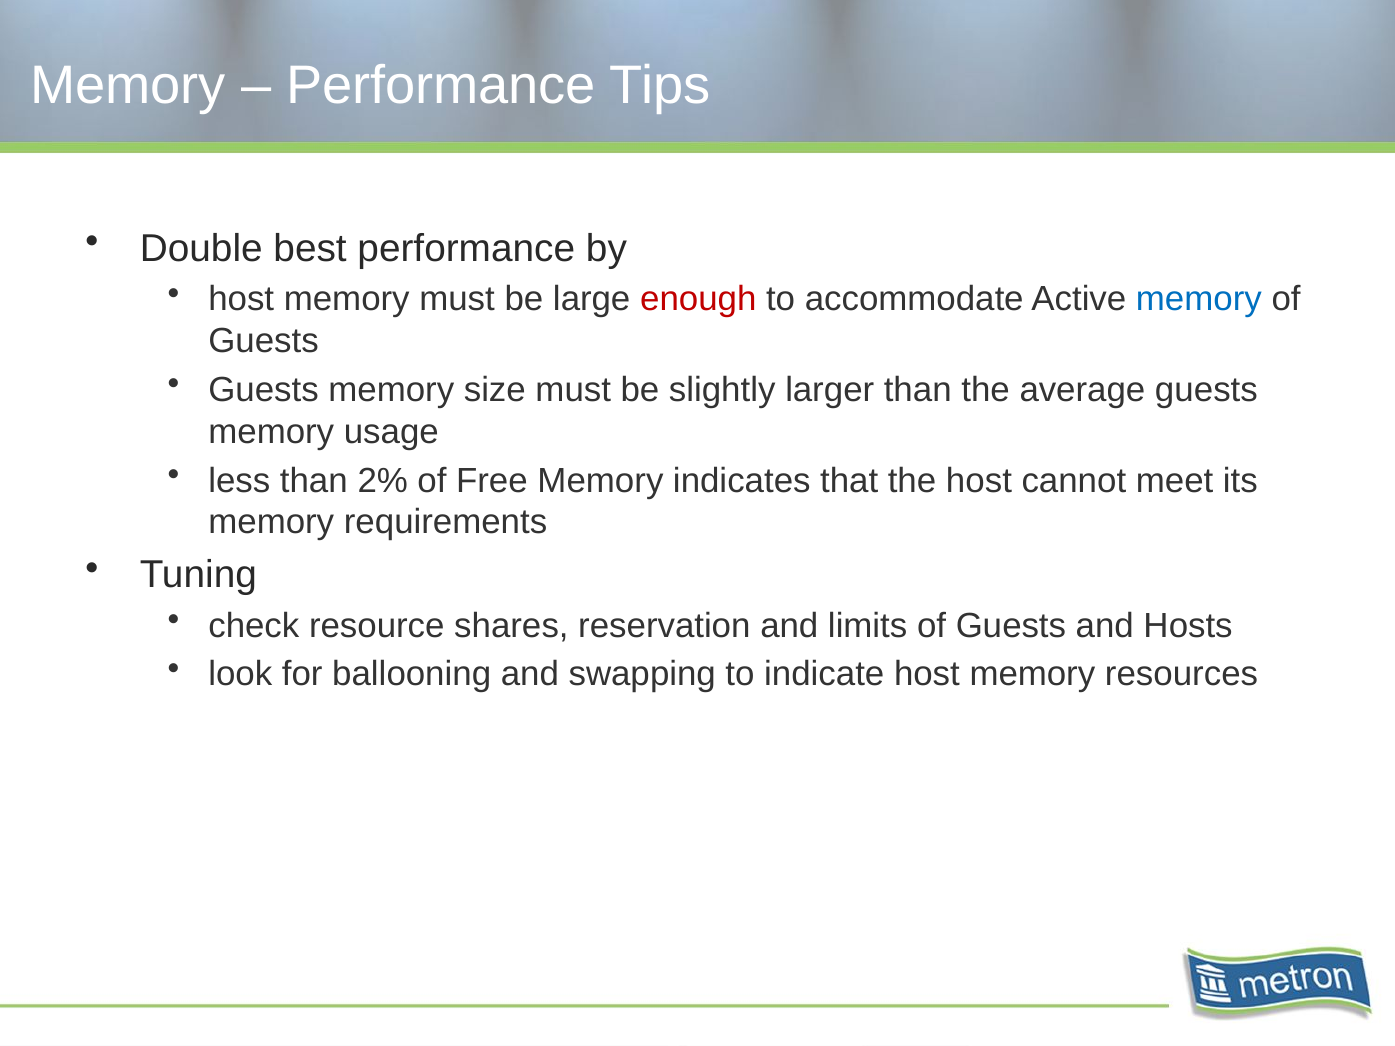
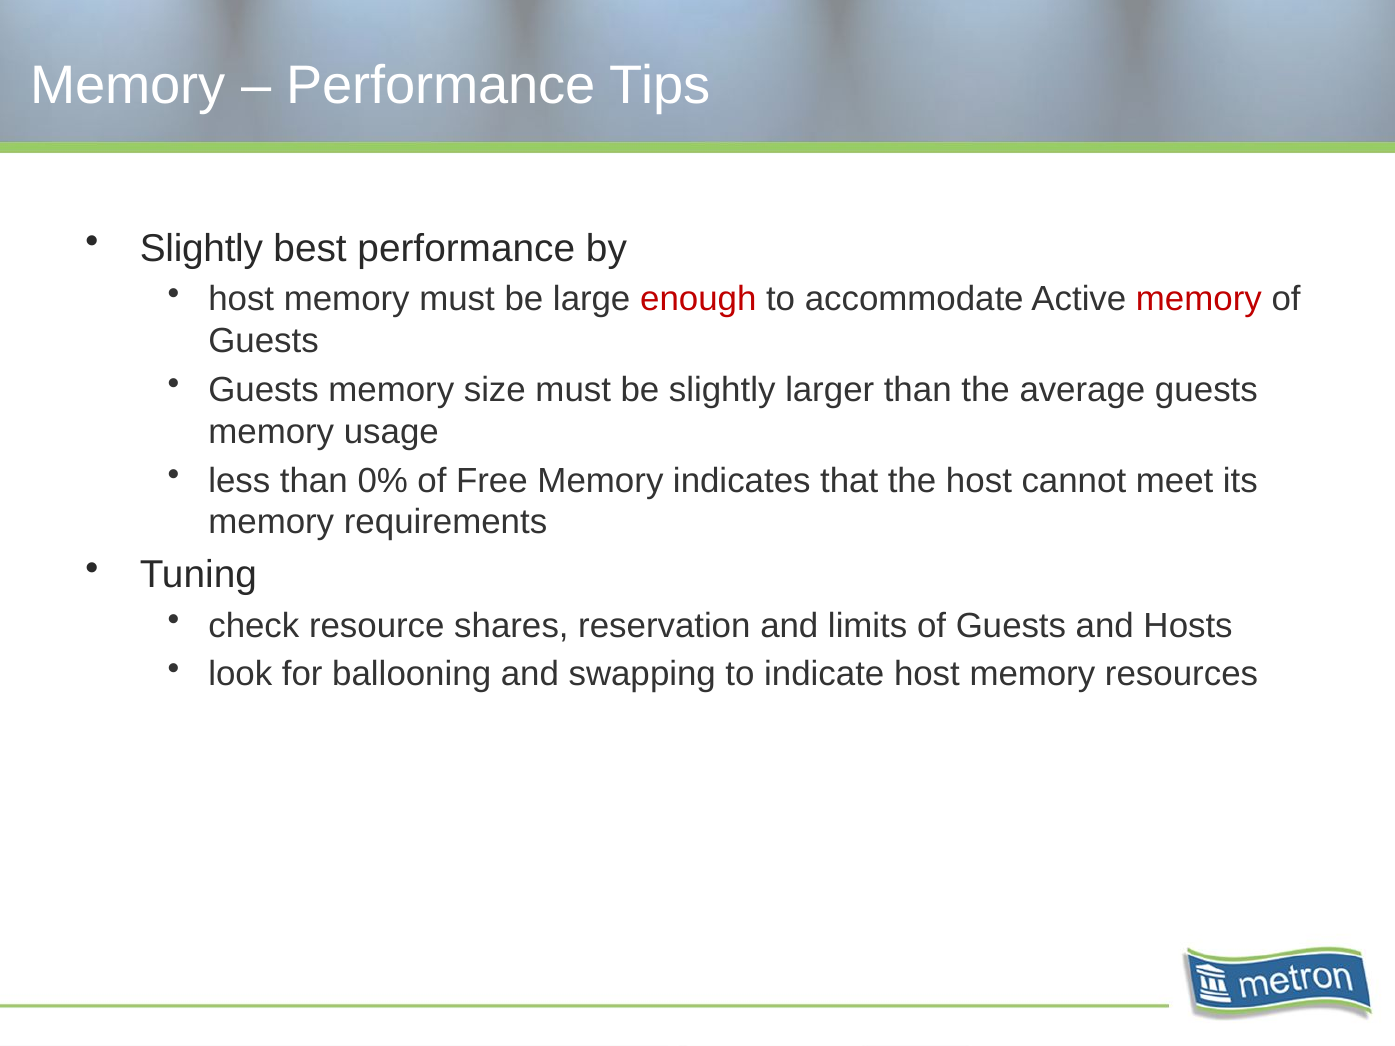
Double: Double -> Slightly (201, 249)
memory colour: blue -> red (1199, 299)
2%: 2% -> 0% (383, 481)
